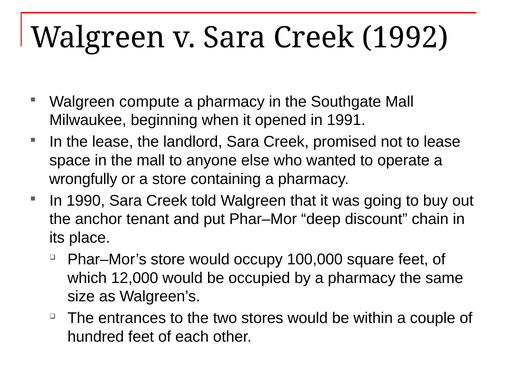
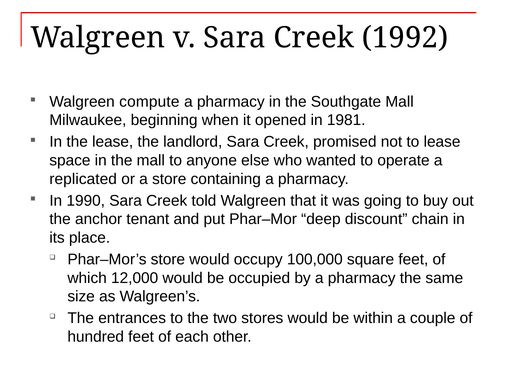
1991: 1991 -> 1981 (346, 120)
wrongfully: wrongfully -> replicated (83, 179)
